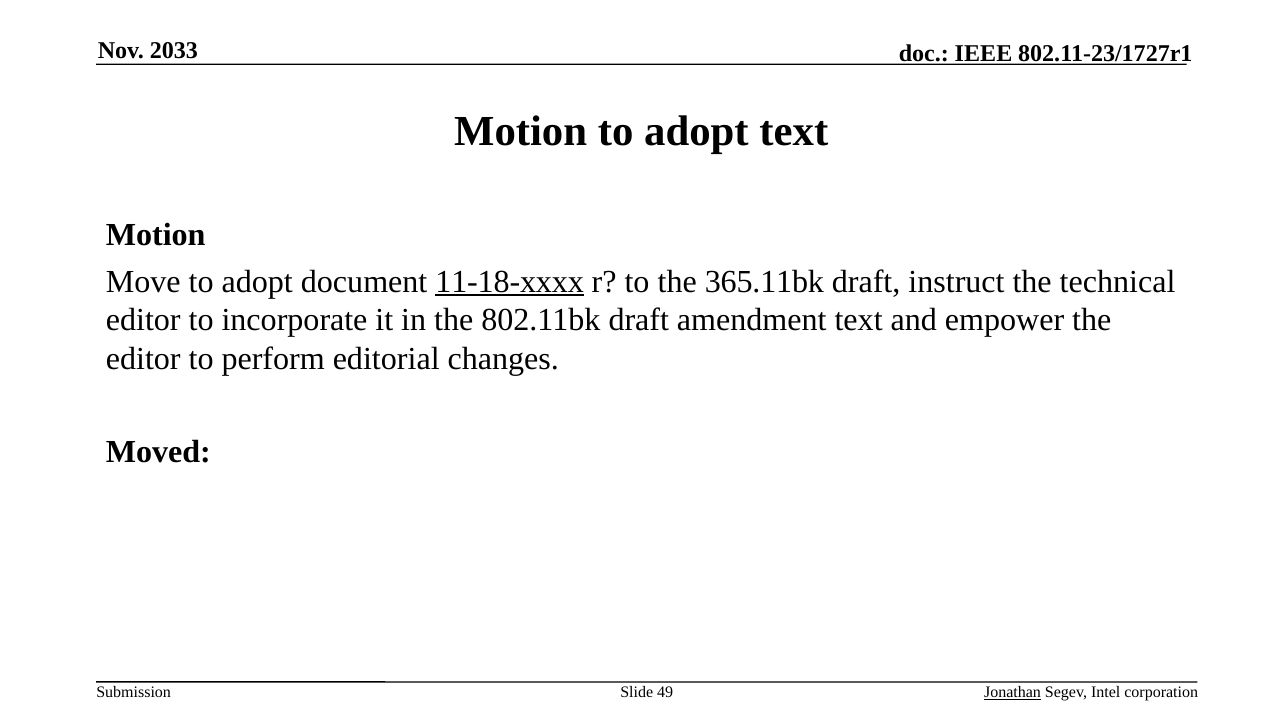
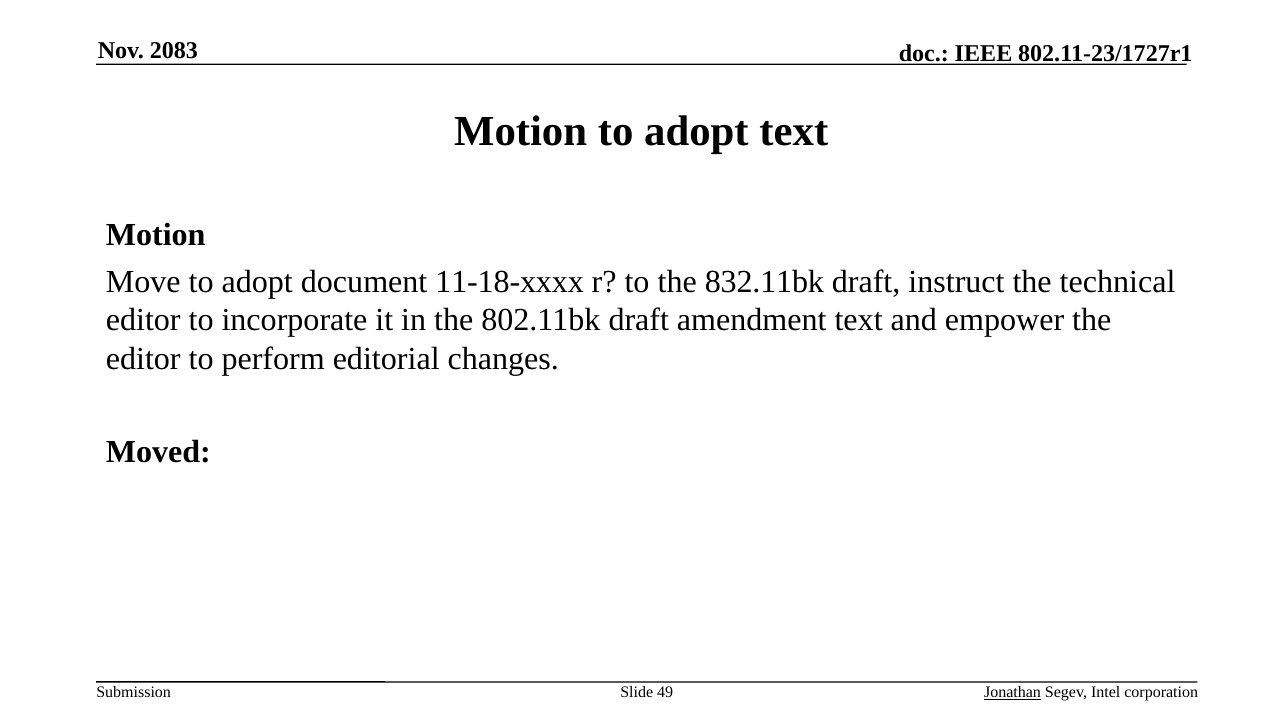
2033: 2033 -> 2083 (174, 51)
11-18-xxxx underline: present -> none (510, 281)
365.11bk: 365.11bk -> 832.11bk (764, 281)
